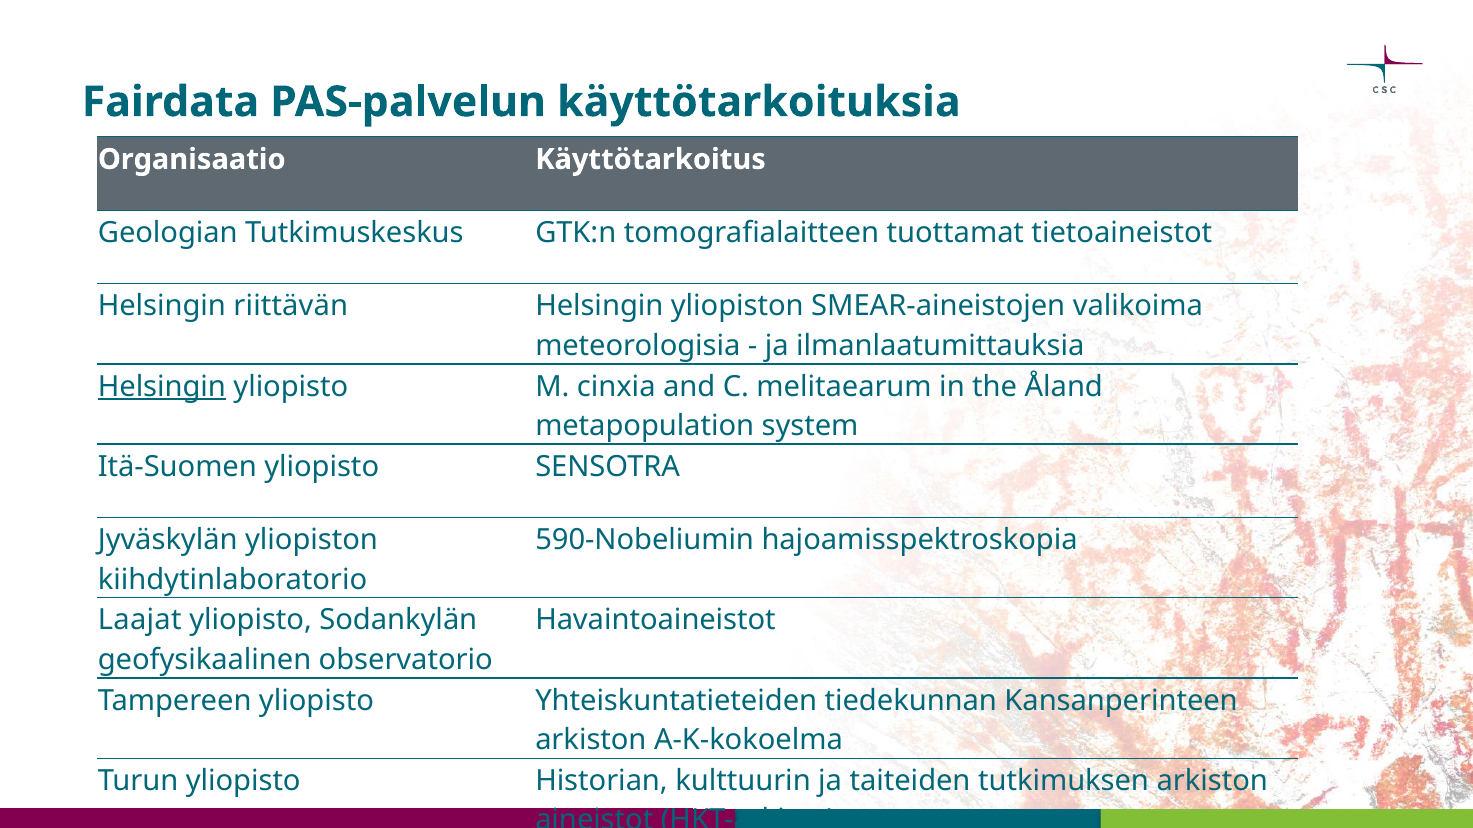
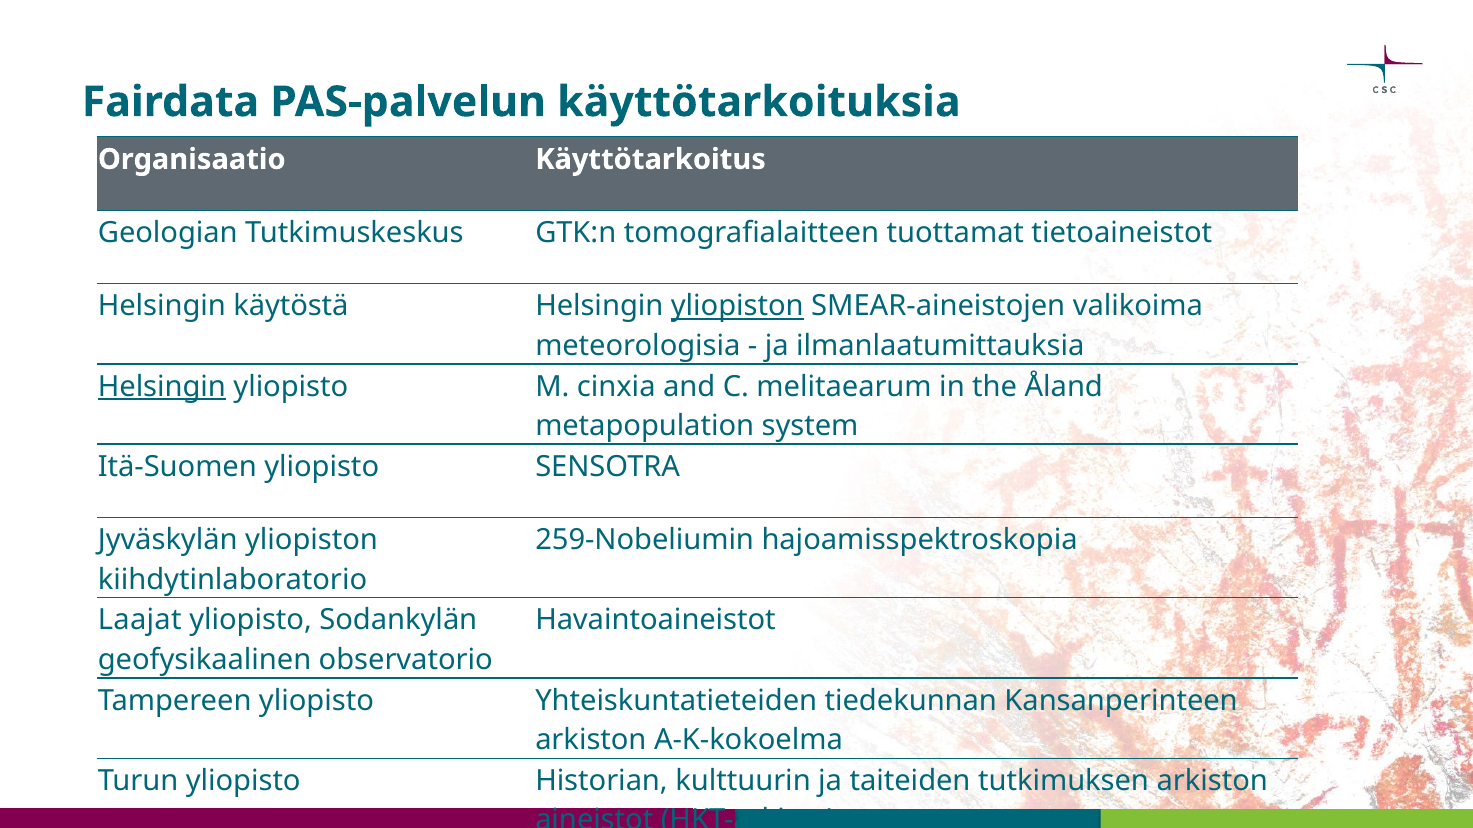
riittävän: riittävän -> käytöstä (291, 306)
yliopiston underline: none -> present (737, 306)
590-Nobeliumin: 590-Nobeliumin -> 259-Nobeliumin (645, 540)
